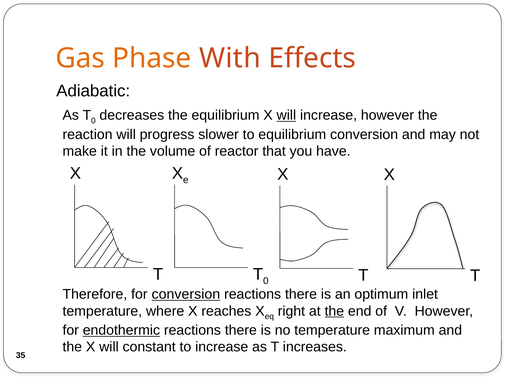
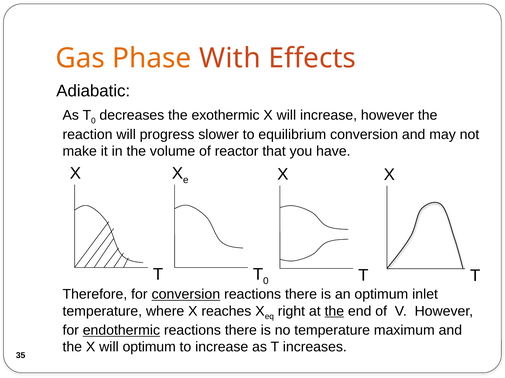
the equilibrium: equilibrium -> exothermic (226, 115)
will underline: present -> none (286, 115)
will constant: constant -> optimum (149, 348)
